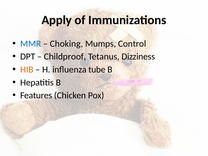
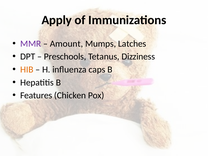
MMR colour: blue -> purple (31, 44)
Choking: Choking -> Amount (66, 44)
Control: Control -> Latches (132, 44)
Childproof: Childproof -> Preschools (65, 57)
tube: tube -> caps (97, 70)
